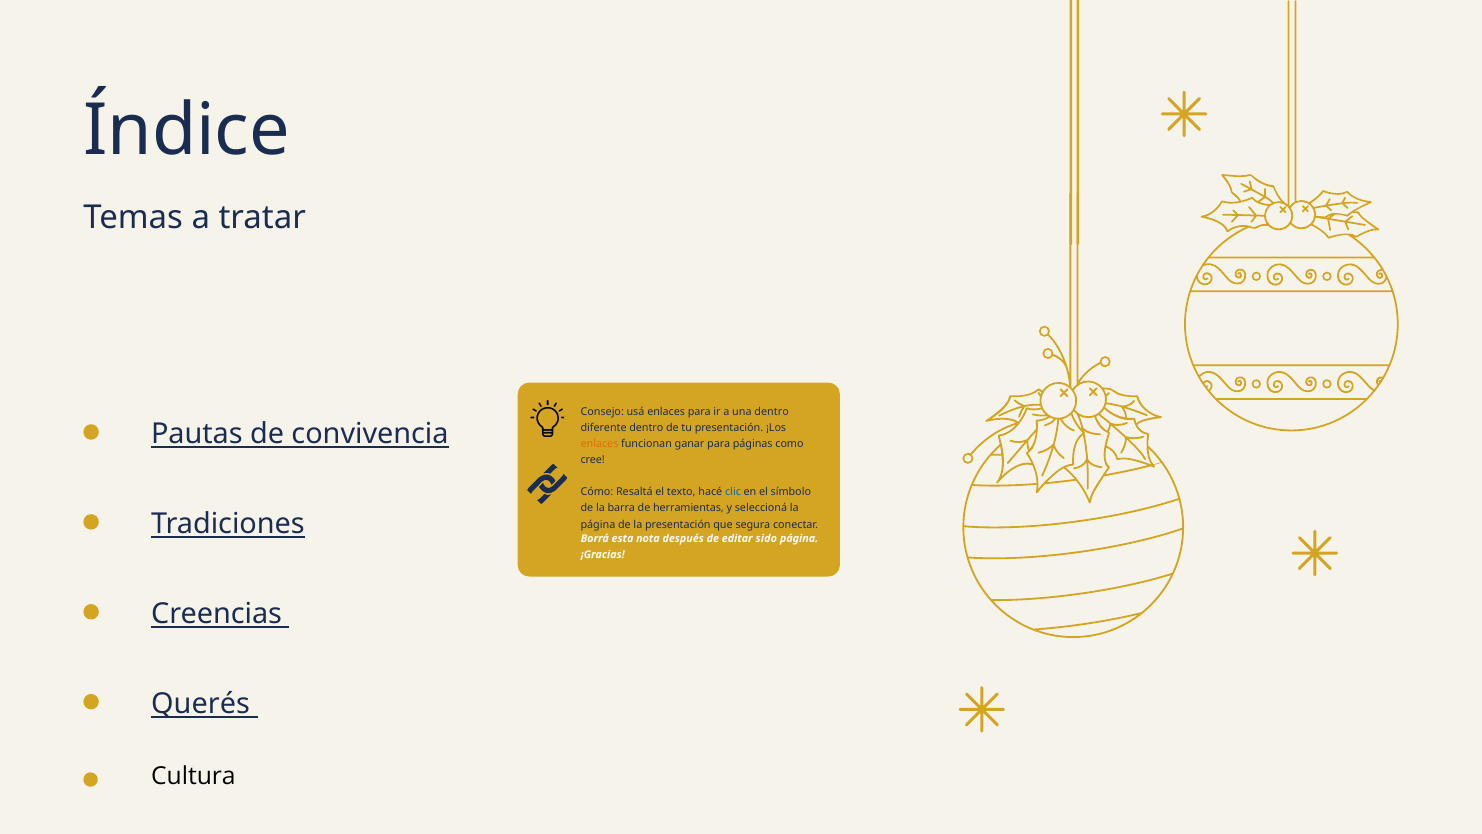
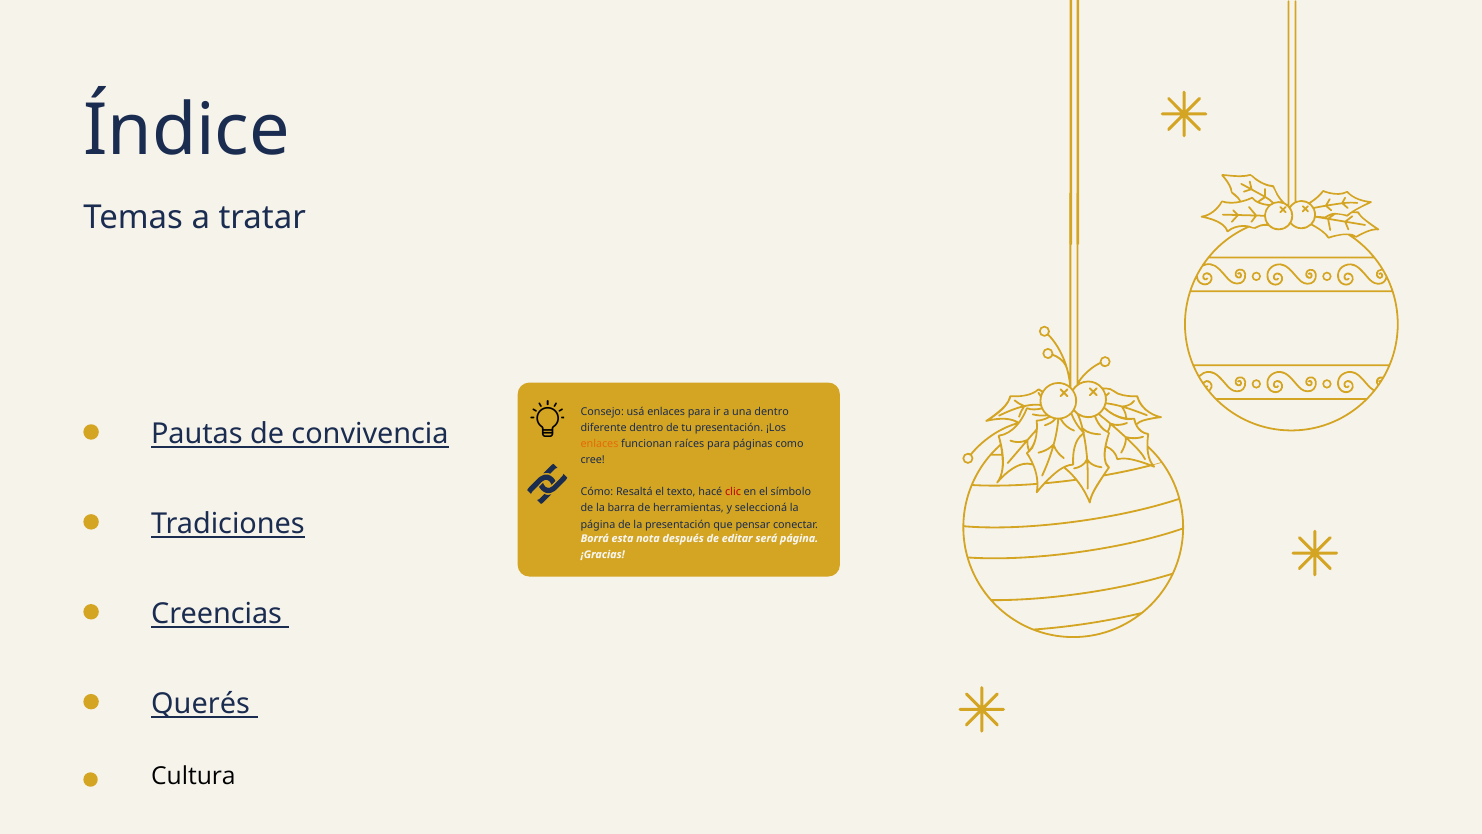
ganar: ganar -> raíces (690, 444)
clic colour: blue -> red (733, 492)
segura: segura -> pensar (753, 524)
sido: sido -> será (766, 538)
